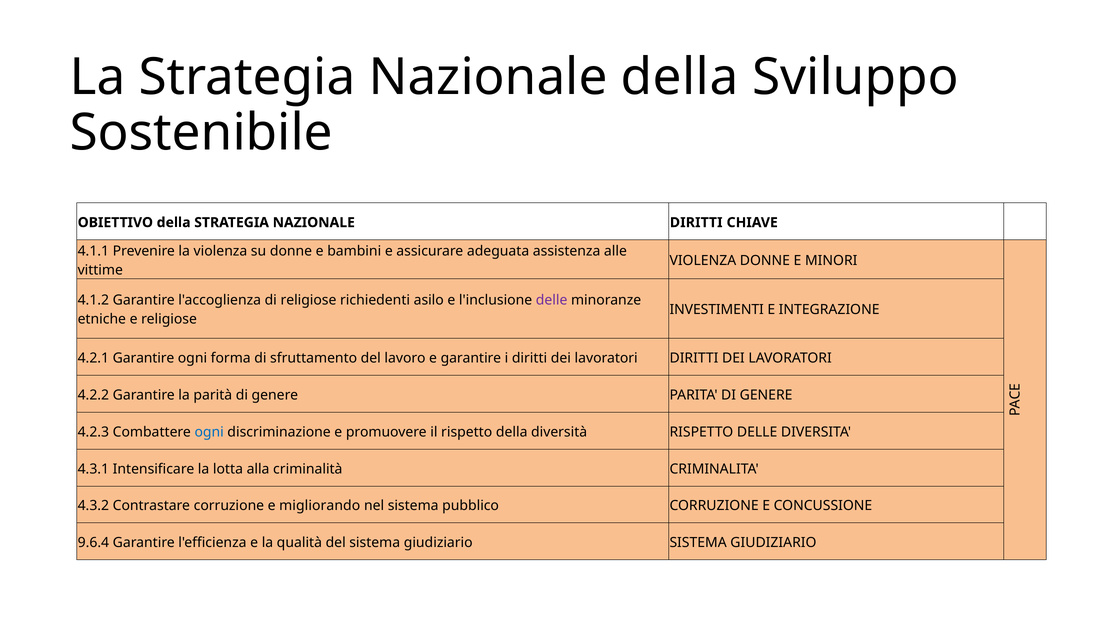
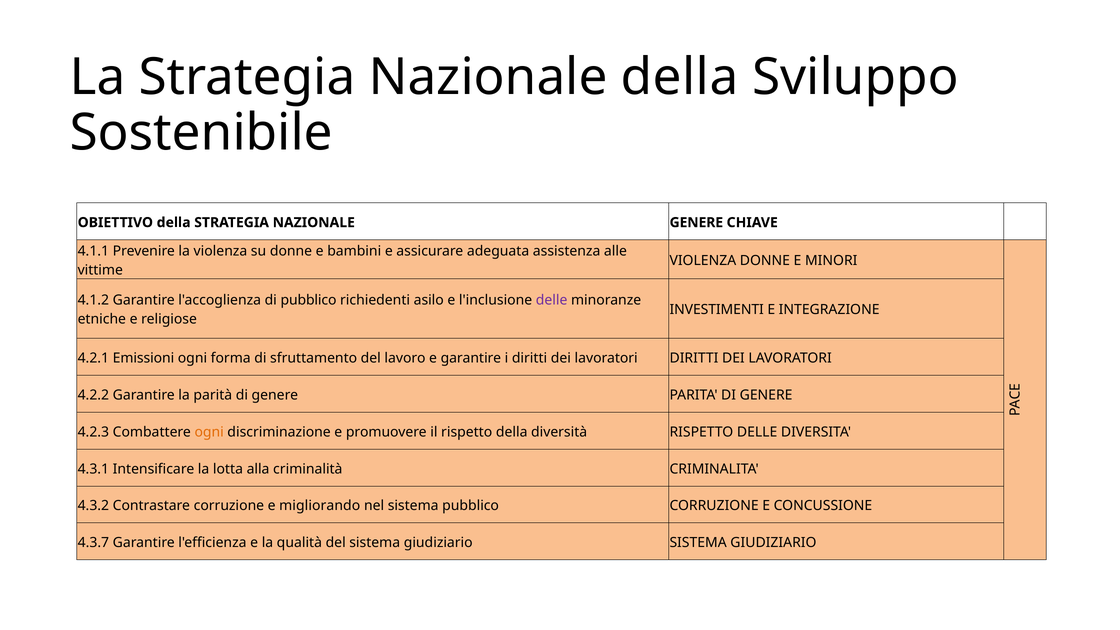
NAZIONALE DIRITTI: DIRITTI -> GENERE (696, 223)
di religiose: religiose -> pubblico (309, 300)
4.2.1 Garantire: Garantire -> Emissioni (143, 358)
ogni colour: blue -> orange (209, 432)
9.6.4: 9.6.4 -> 4.3.7 (93, 543)
